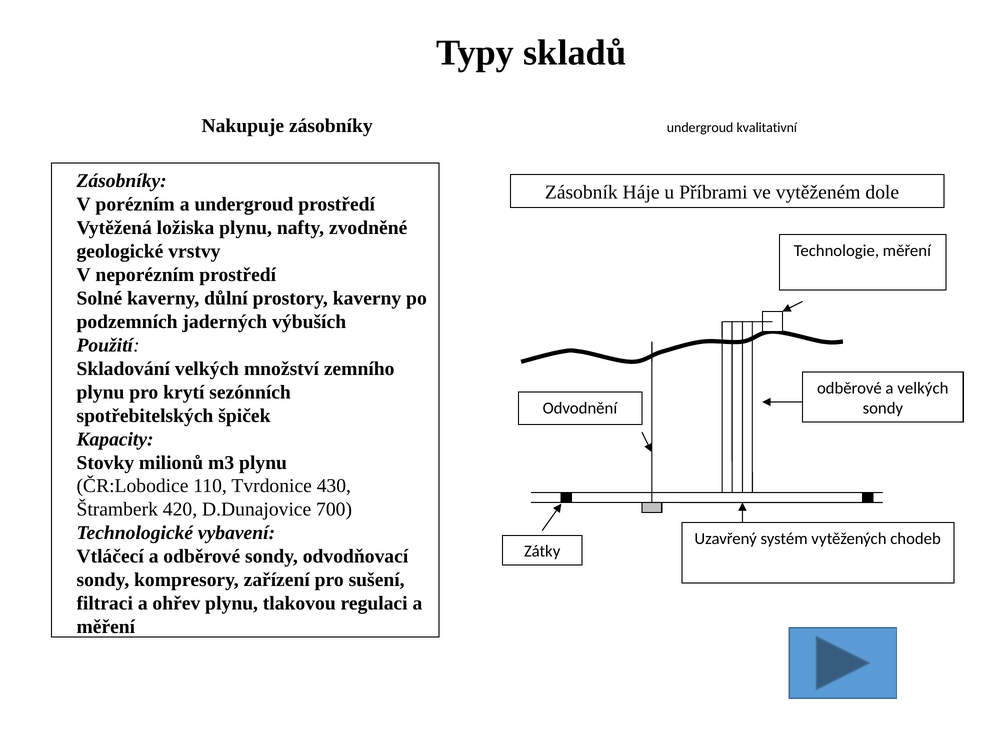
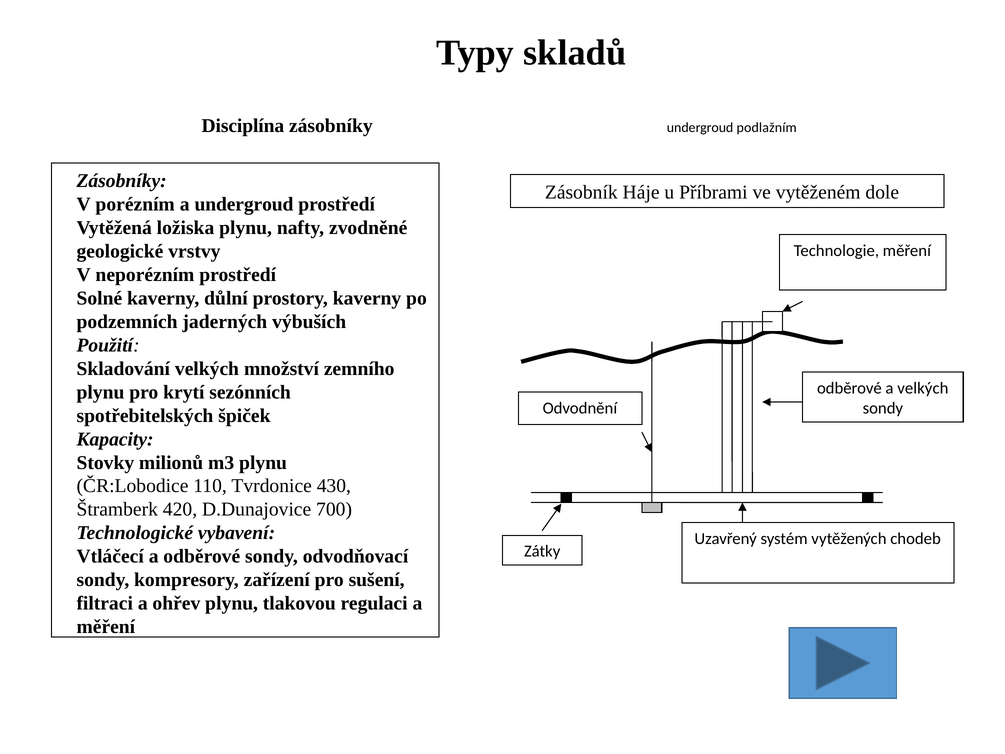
Nakupuje: Nakupuje -> Disciplína (243, 126)
kvalitativní: kvalitativní -> podlažním (767, 128)
